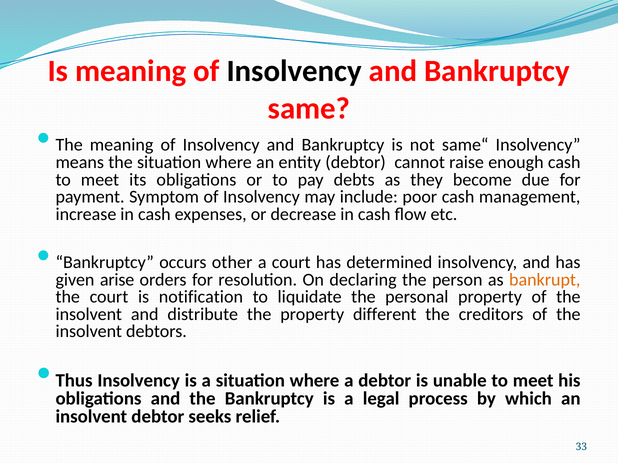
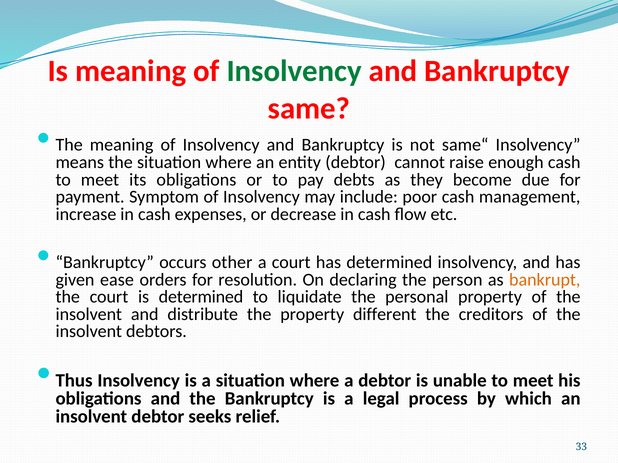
Insolvency colour: black -> green (294, 71)
arise: arise -> ease (117, 280)
is notification: notification -> determined (201, 297)
